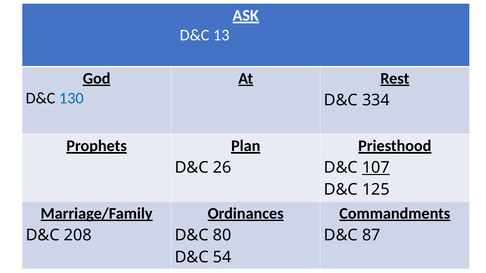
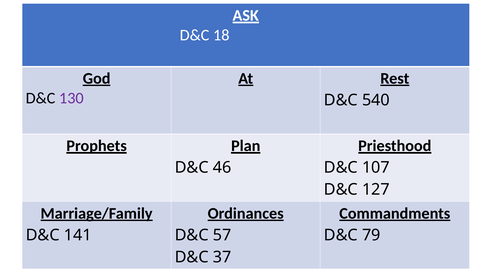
13: 13 -> 18 (221, 35)
130 colour: blue -> purple (71, 98)
334: 334 -> 540 (376, 100)
26: 26 -> 46 (222, 168)
107 underline: present -> none (376, 168)
125: 125 -> 127 (376, 190)
208: 208 -> 141 (78, 235)
80: 80 -> 57 (222, 235)
87: 87 -> 79 (371, 235)
54: 54 -> 37 (222, 257)
